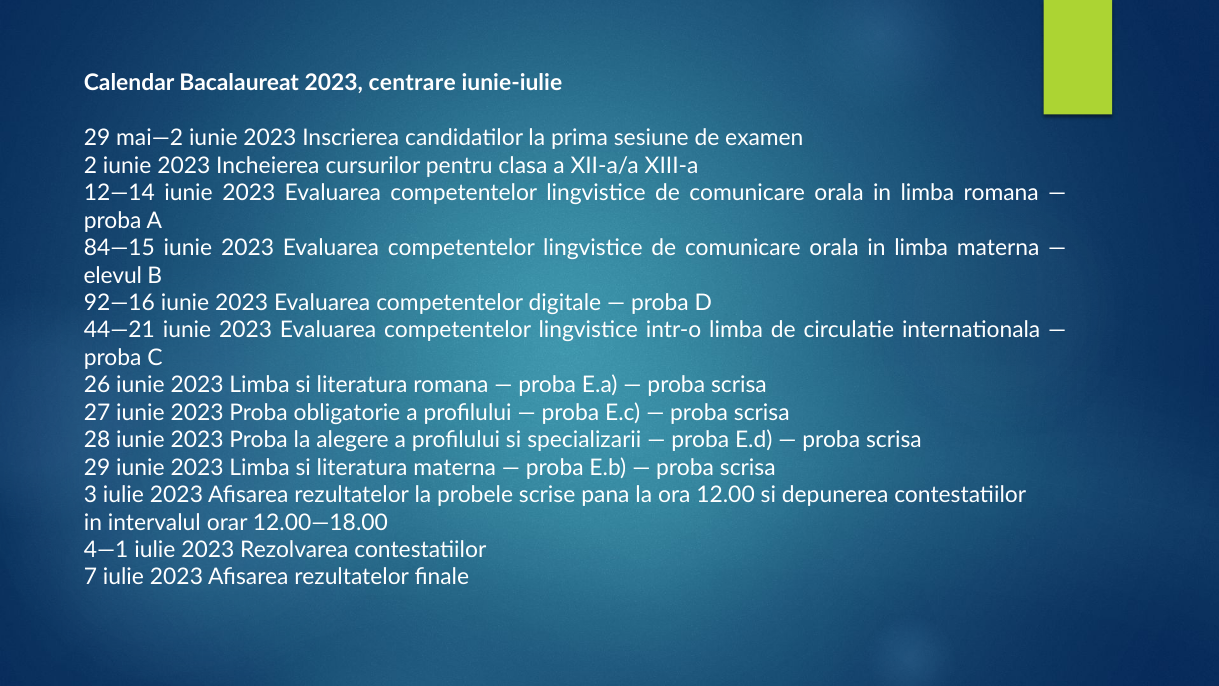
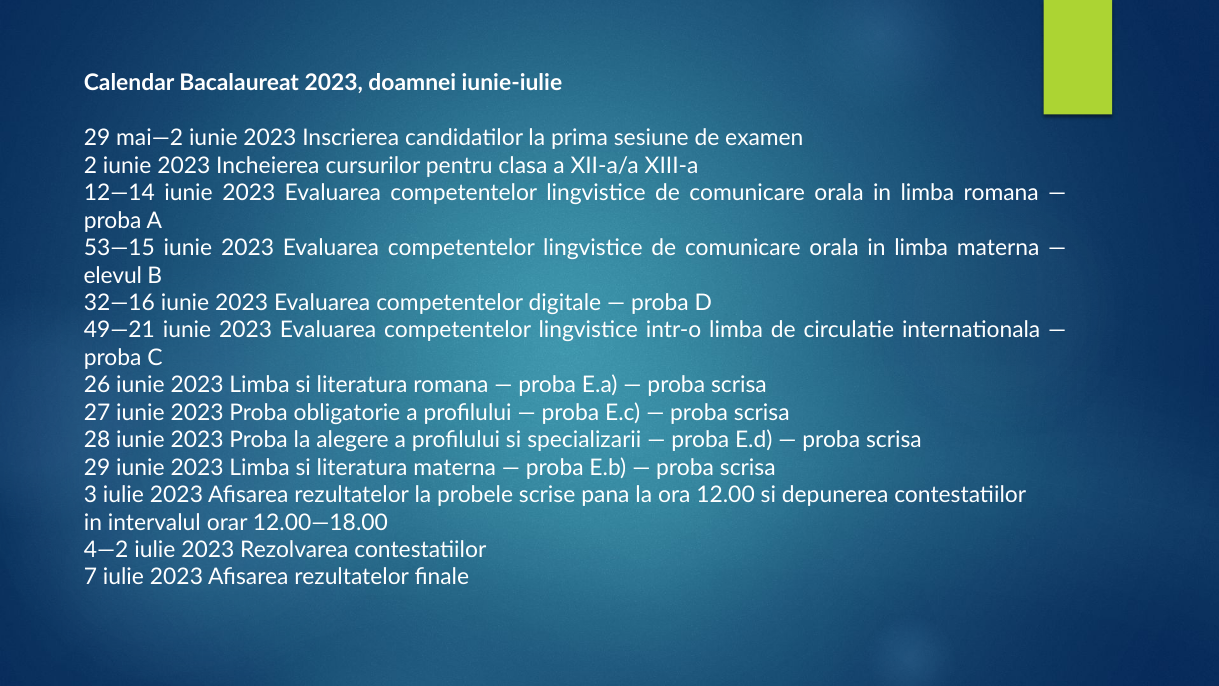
centrare: centrare -> doamnei (412, 83)
84—15: 84—15 -> 53—15 (119, 248)
92—16: 92—16 -> 32—16 (119, 303)
44—21: 44—21 -> 49—21 (119, 330)
4—1: 4—1 -> 4—2 (106, 550)
